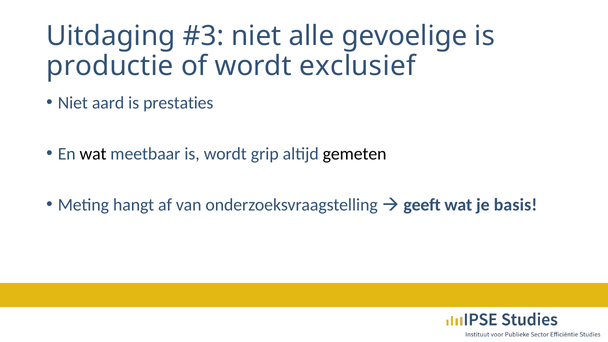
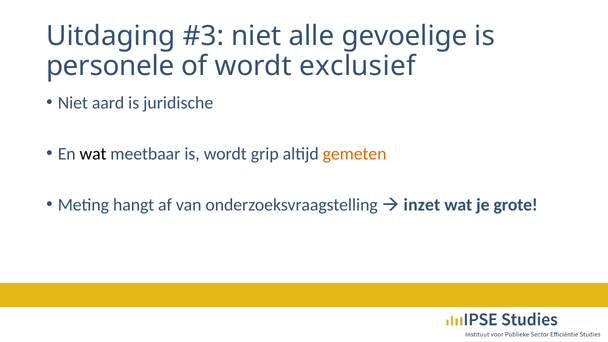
productie: productie -> personele (110, 66)
prestaties: prestaties -> juridische (178, 103)
gemeten colour: black -> orange (355, 154)
geeft: geeft -> inzet (422, 205)
basis: basis -> grote (516, 205)
